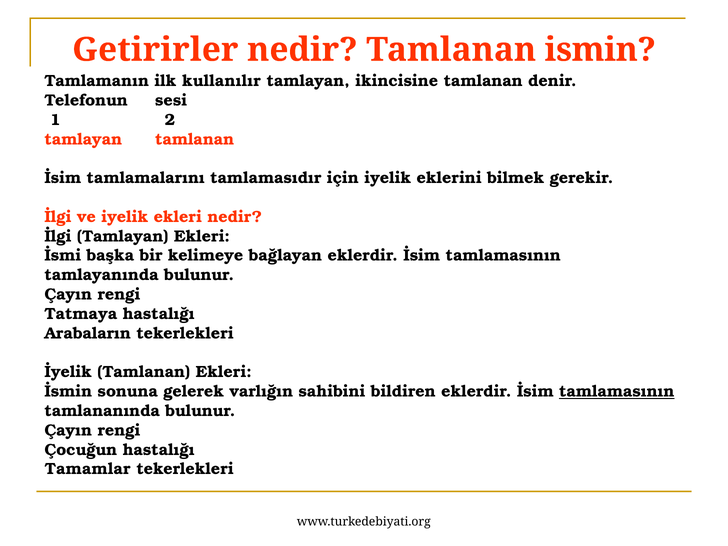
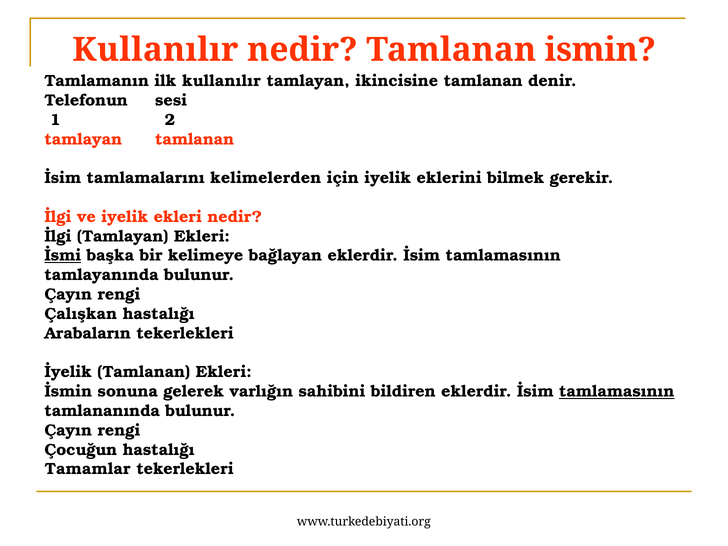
Getirirler: Getirirler -> Kullanılır (155, 50)
tamlamasıdır: tamlamasıdır -> kelimelerden (266, 178)
İsmi underline: none -> present (63, 256)
Tatmaya: Tatmaya -> Çalışkan (81, 314)
